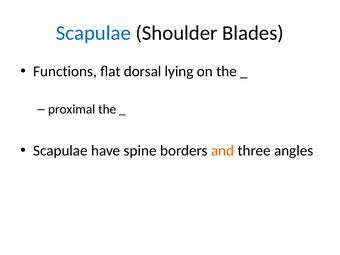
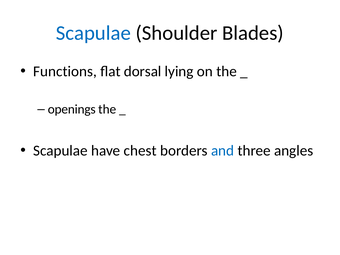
proximal: proximal -> openings (72, 109)
spine: spine -> chest (140, 151)
and colour: orange -> blue (223, 151)
